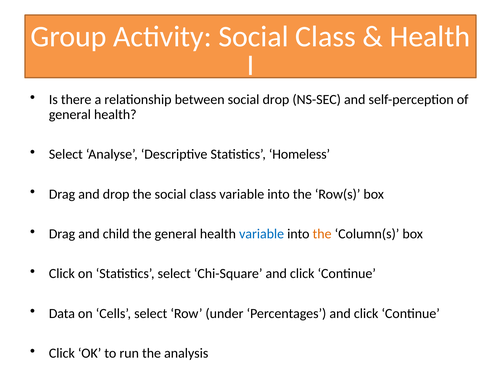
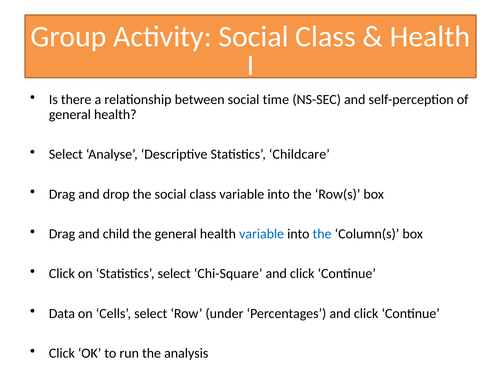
social drop: drop -> time (276, 100)
Homeless: Homeless -> Childcare (299, 154)
the colour: orange -> blue (322, 234)
